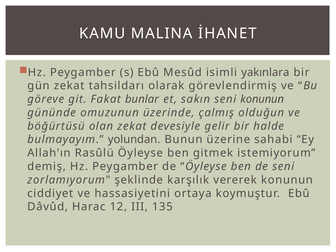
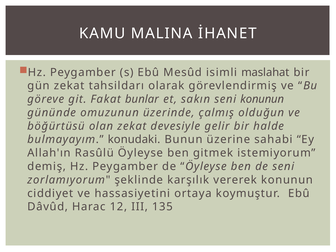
yakınlara: yakınlara -> maslahat (265, 72)
yolundan: yolundan -> konudaki (134, 140)
